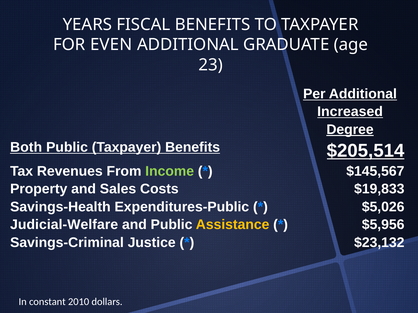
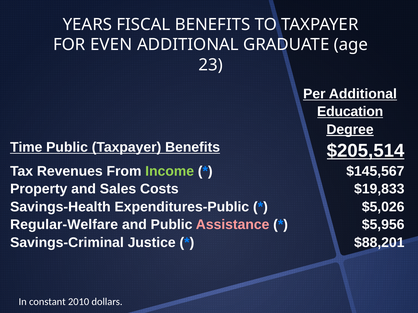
Increased: Increased -> Education (350, 112)
Both: Both -> Time (26, 148)
Judicial-Welfare: Judicial-Welfare -> Regular-Welfare (64, 225)
Assistance colour: yellow -> pink (233, 225)
$23,132: $23,132 -> $88,201 (379, 243)
